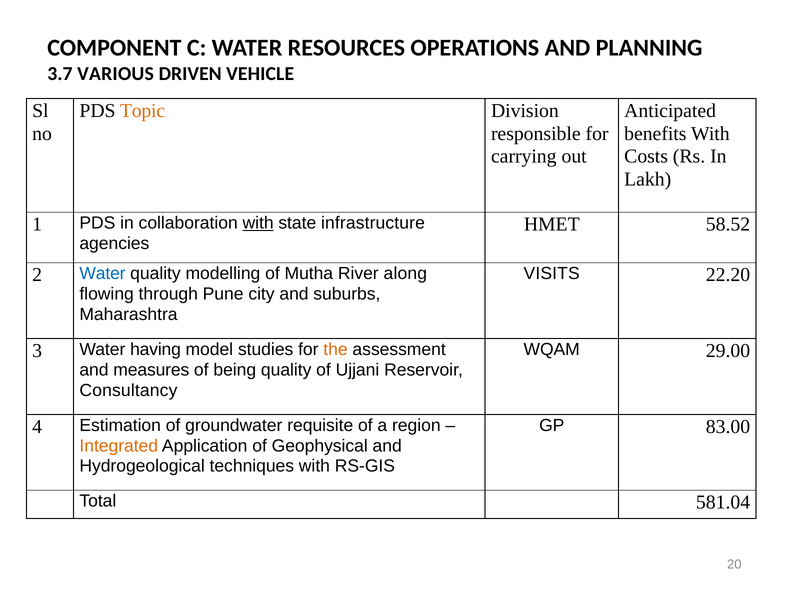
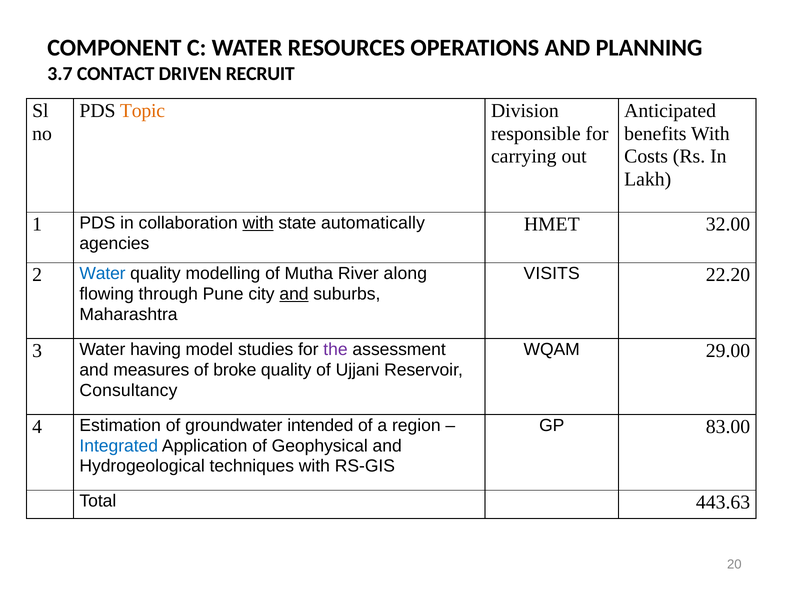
VARIOUS: VARIOUS -> CONTACT (116, 74)
VEHICLE: VEHICLE -> RECRUIT (260, 74)
infrastructure: infrastructure -> automatically (373, 223)
58.52: 58.52 -> 32.00 (728, 225)
and underline: none -> present (294, 295)
the colour: orange -> purple (336, 350)
being: being -> broke (235, 370)
requisite: requisite -> intended (320, 426)
Integrated colour: orange -> blue (119, 446)
581.04: 581.04 -> 443.63 (723, 503)
